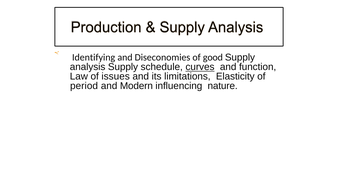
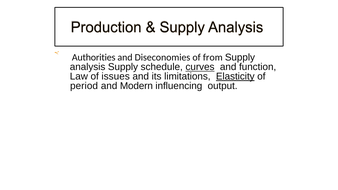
Identifying: Identifying -> Authorities (94, 58)
good: good -> from (213, 58)
Elasticity underline: none -> present (235, 76)
nature: nature -> output (223, 86)
